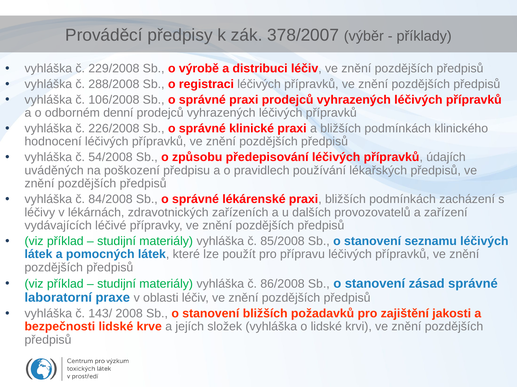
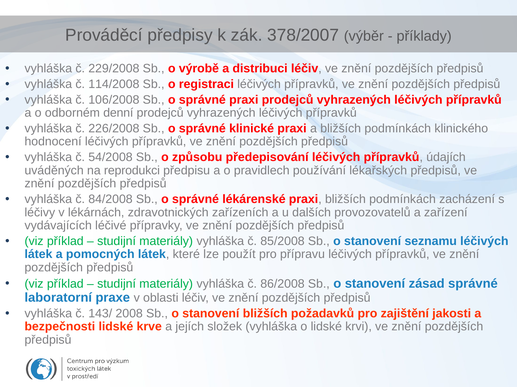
288/2008: 288/2008 -> 114/2008 (114, 84)
poškození: poškození -> reprodukci (132, 171)
